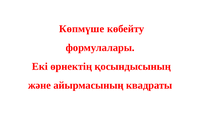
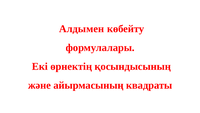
Көпмүше: Көпмүше -> Алдымен (82, 29)
